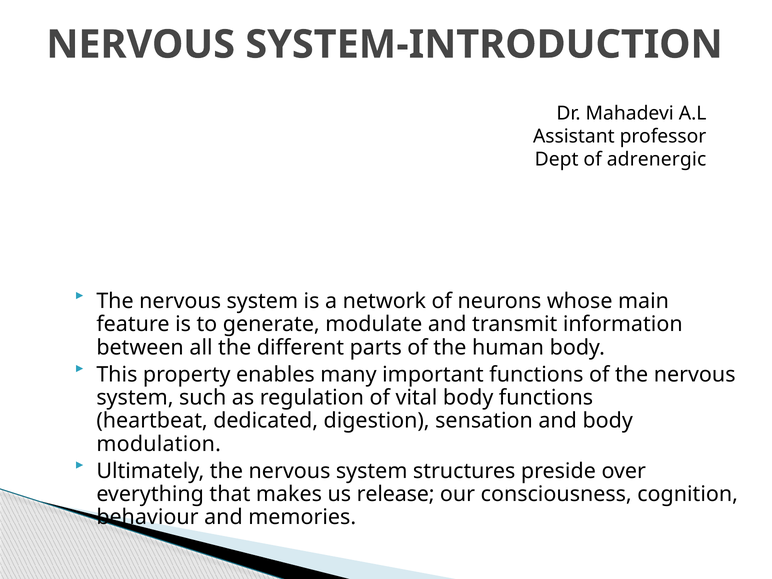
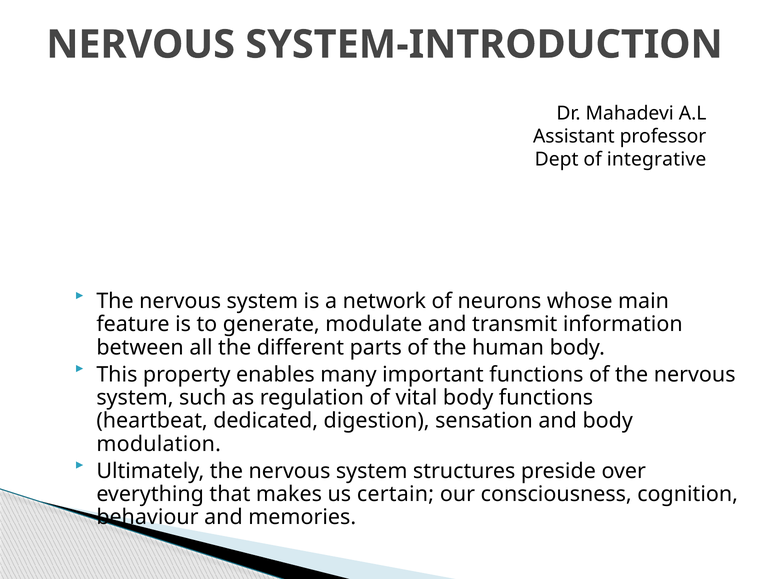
adrenergic: adrenergic -> integrative (657, 160)
release: release -> certain (395, 494)
